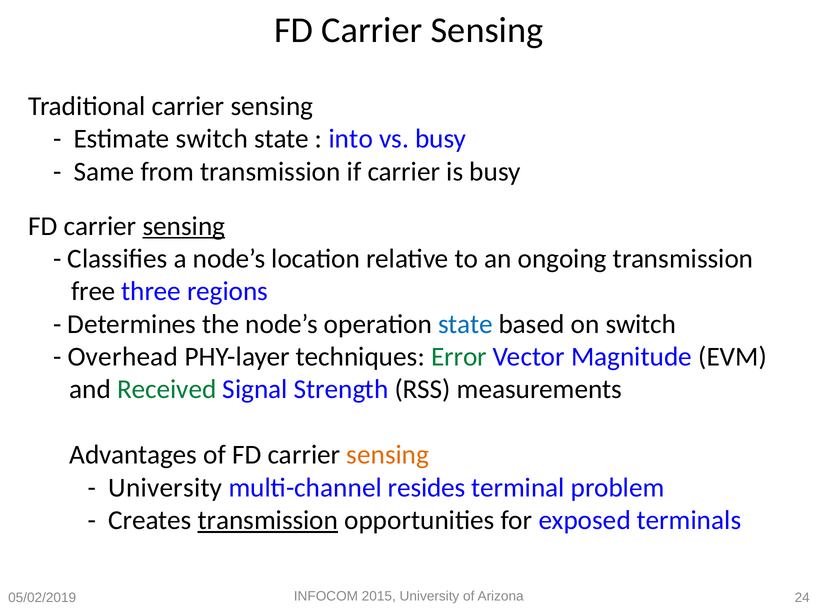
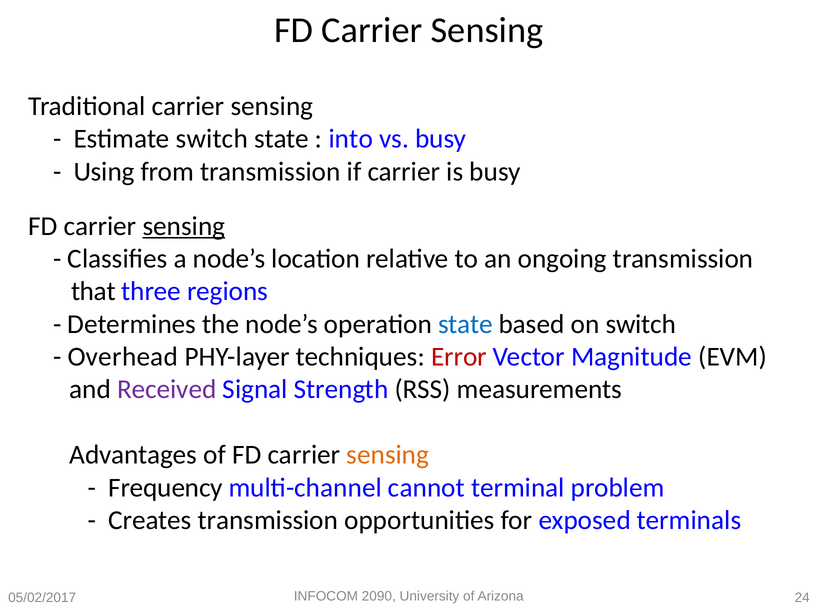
Same: Same -> Using (104, 172)
free: free -> that (93, 292)
Error colour: green -> red (459, 357)
Received colour: green -> purple (167, 390)
University: University -> Frequency (166, 488)
resides: resides -> cannot (426, 488)
transmission underline: present -> none (268, 521)
05/02/2019: 05/02/2019 -> 05/02/2017 (42, 598)
2015: 2015 -> 2090 (379, 597)
